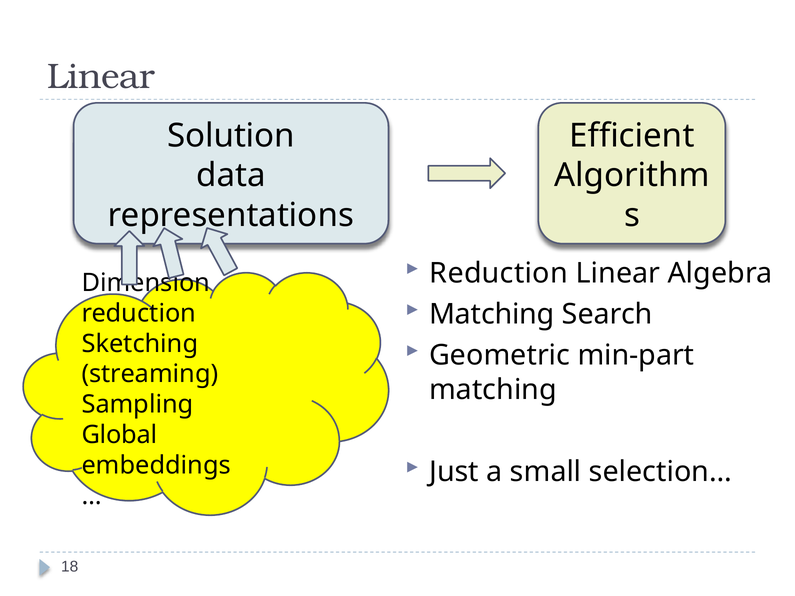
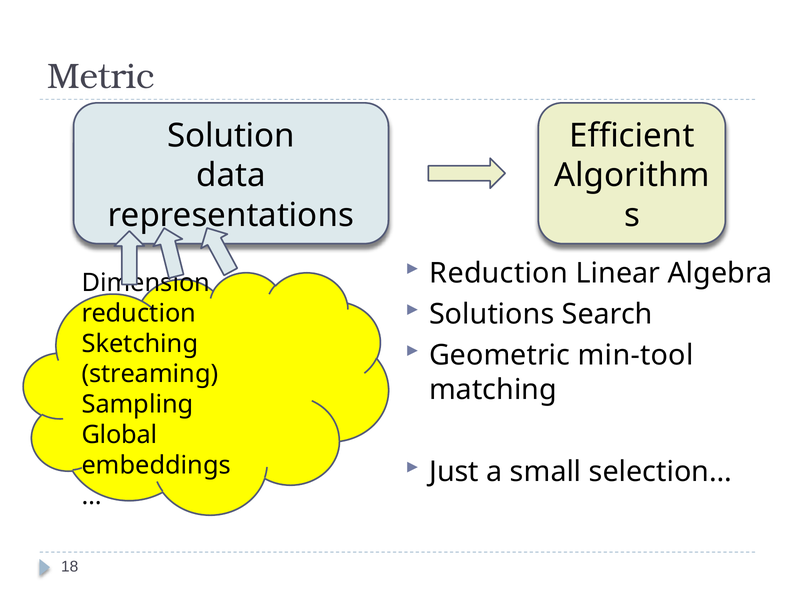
Linear: Linear -> Metric (101, 77)
Matching: Matching -> Solutions (492, 314)
min-part: min-part -> min-tool (636, 355)
